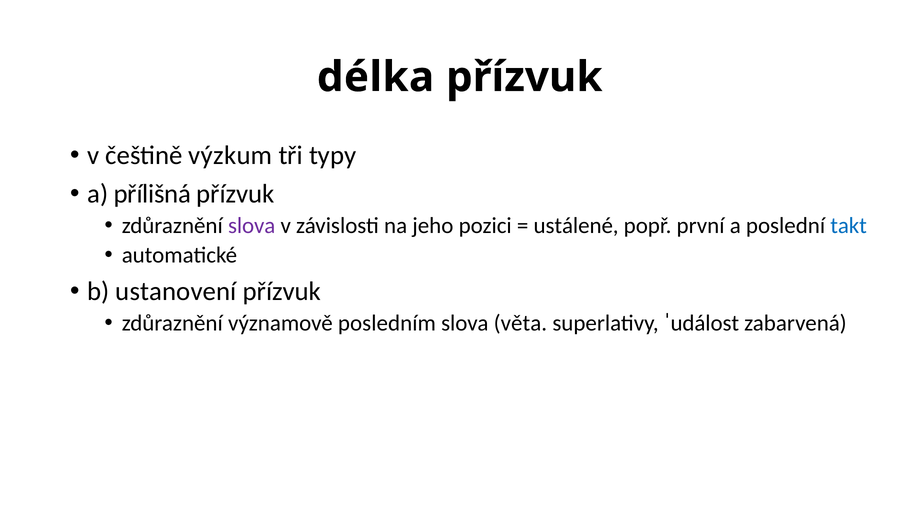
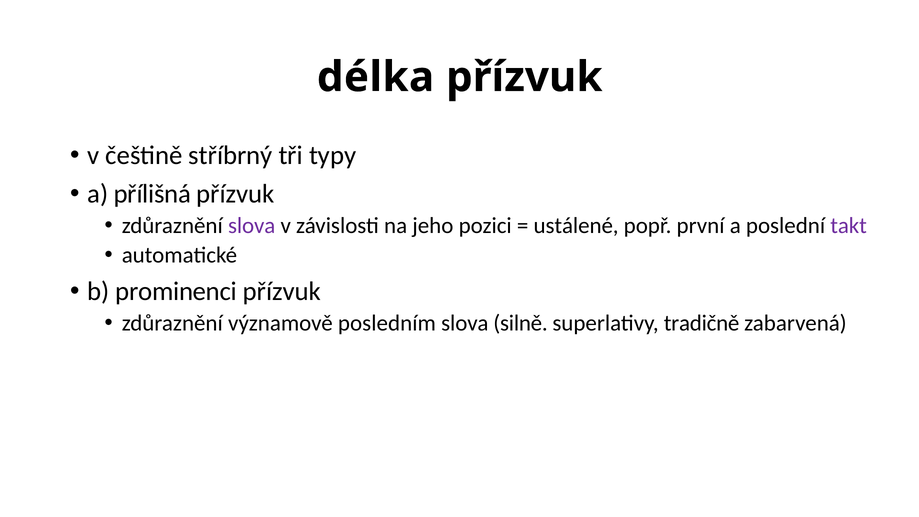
výzkum: výzkum -> stříbrný (231, 155)
takt colour: blue -> purple (849, 226)
ustanovení: ustanovení -> prominenci (176, 292)
věta: věta -> silně (521, 323)
ˈudálost: ˈudálost -> tradičně (702, 323)
